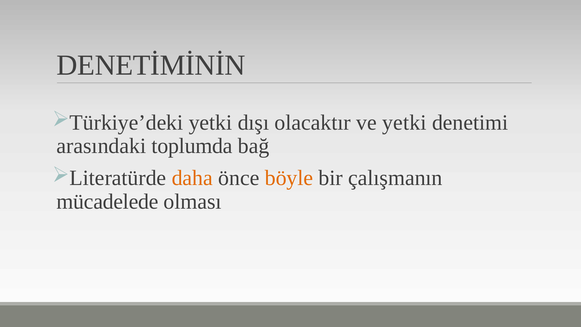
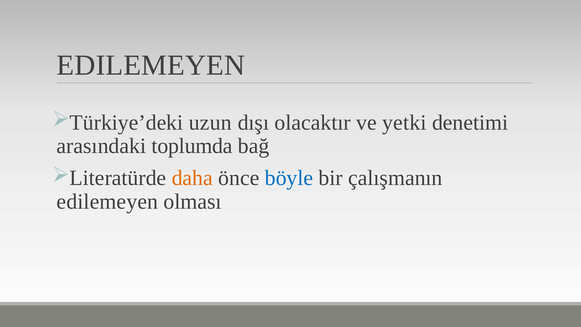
DENETİMİNİN: DENETİMİNİN -> EDILEMEYEN (151, 65)
yetki: yetki -> uzun (210, 122)
böyle colour: orange -> blue (289, 178)
mücadelede: mücadelede -> edilemeyen (107, 202)
